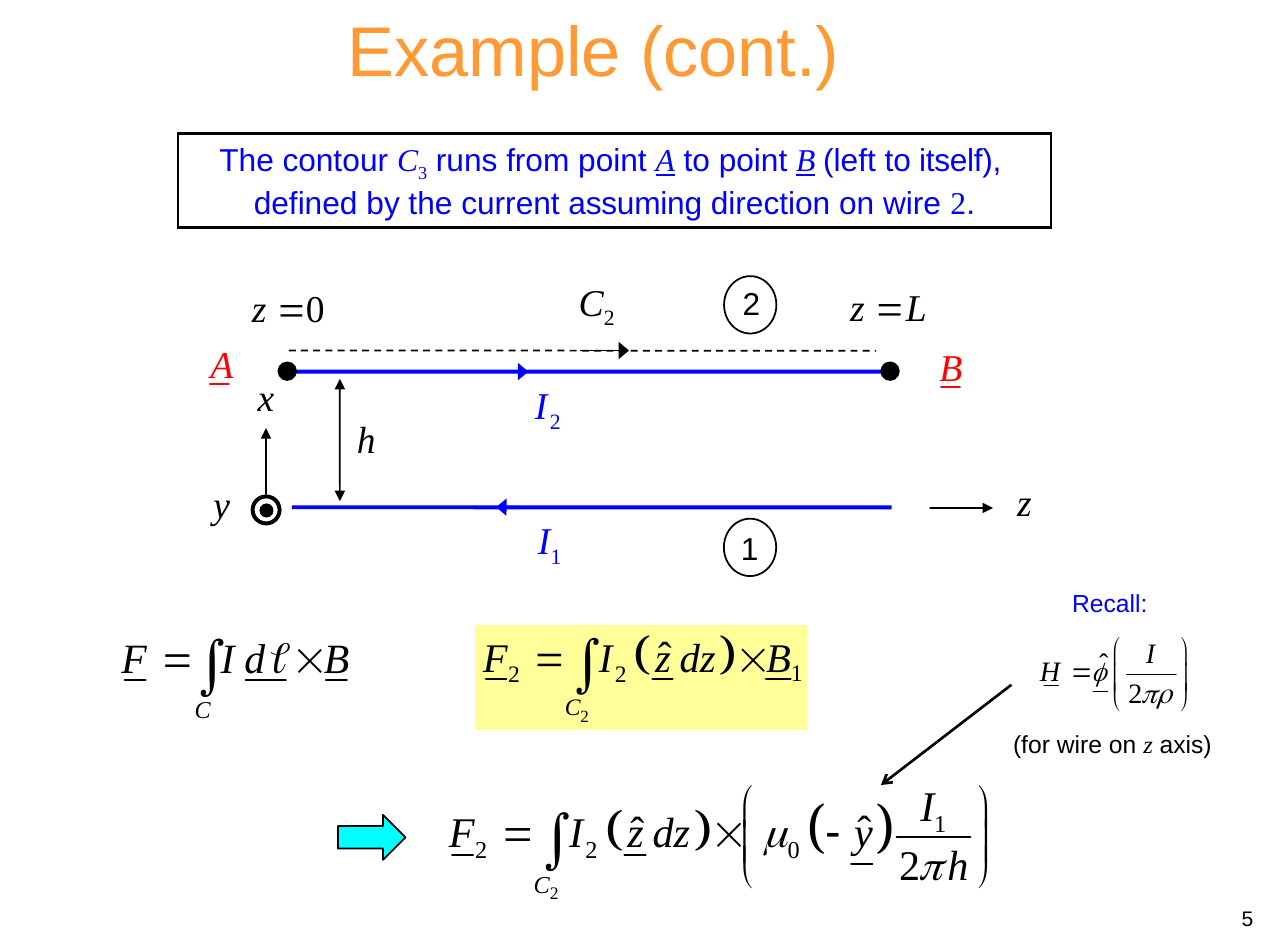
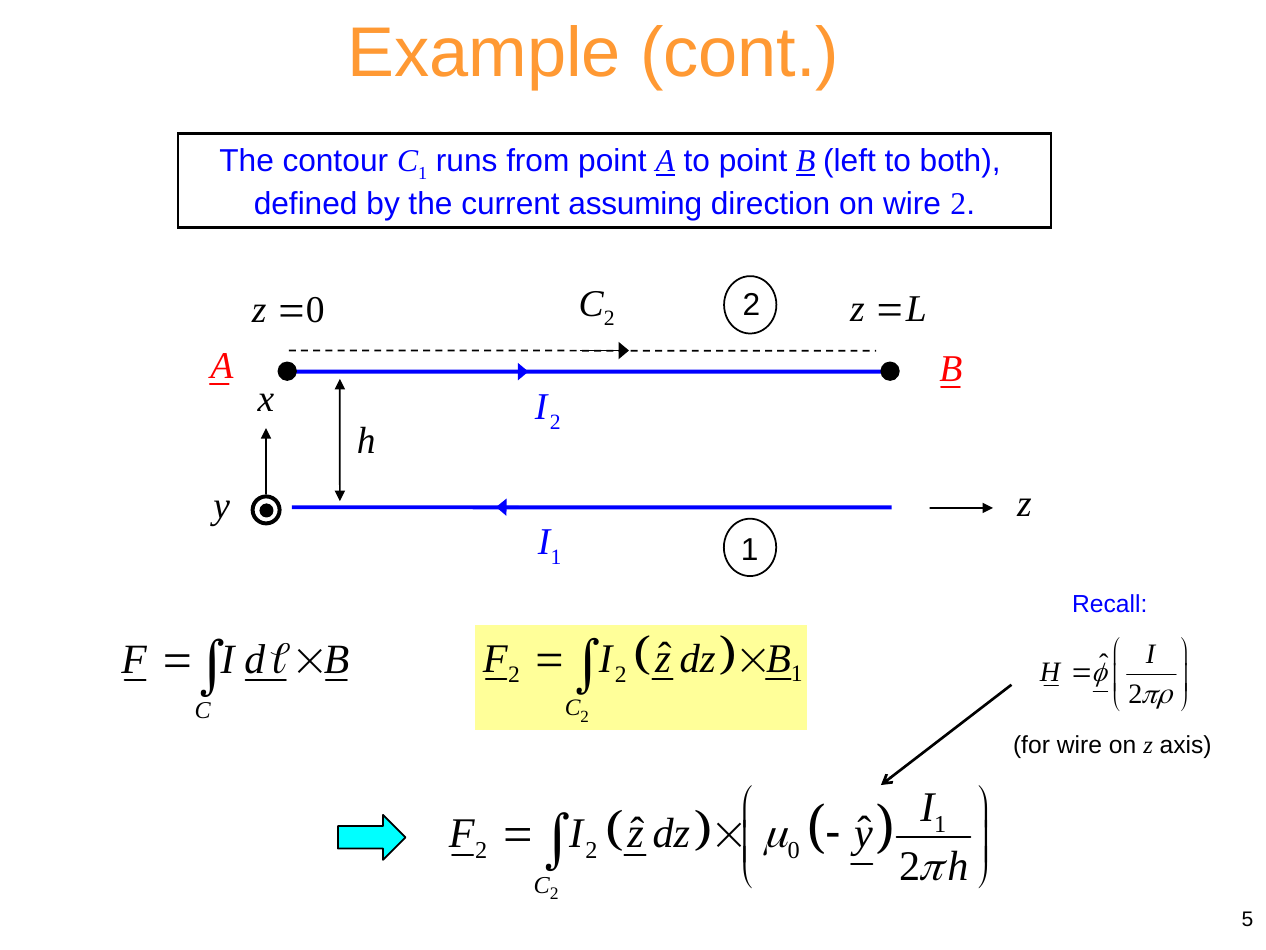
3: 3 -> 1 (423, 173)
itself: itself -> both (960, 161)
